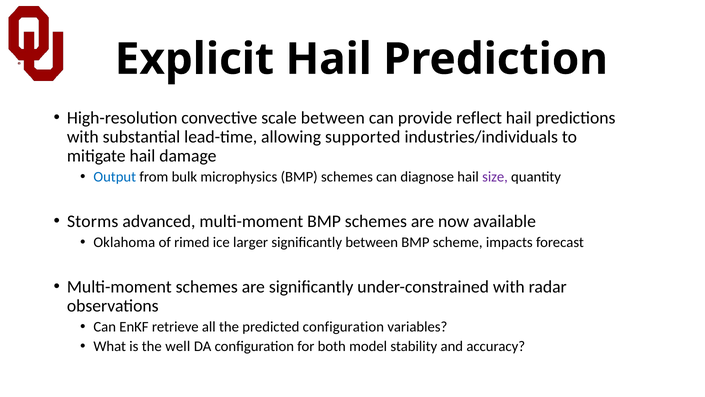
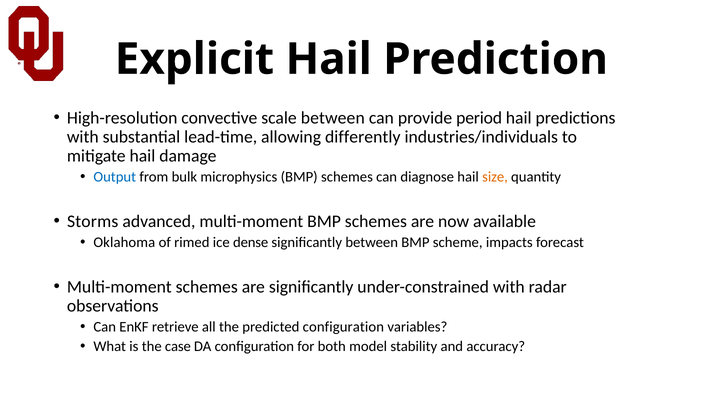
reflect: reflect -> period (479, 118)
supported: supported -> differently (363, 137)
size colour: purple -> orange (495, 177)
larger: larger -> dense (251, 242)
well: well -> case (178, 346)
